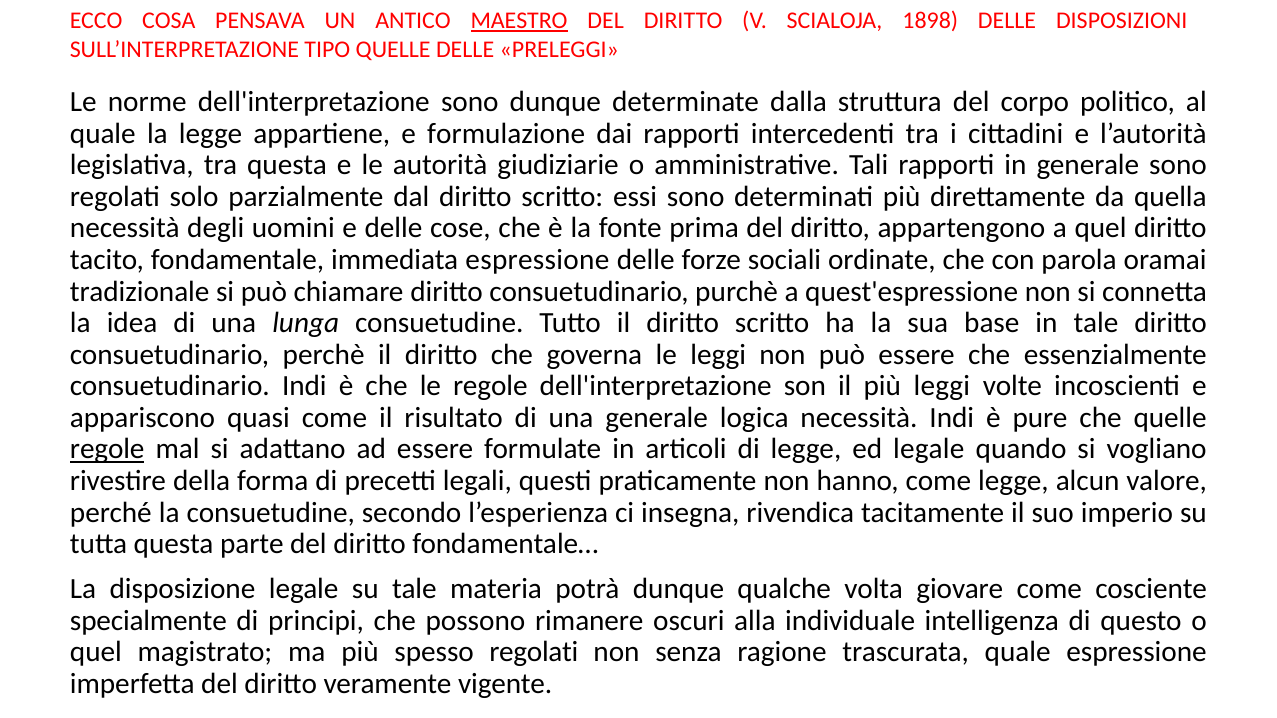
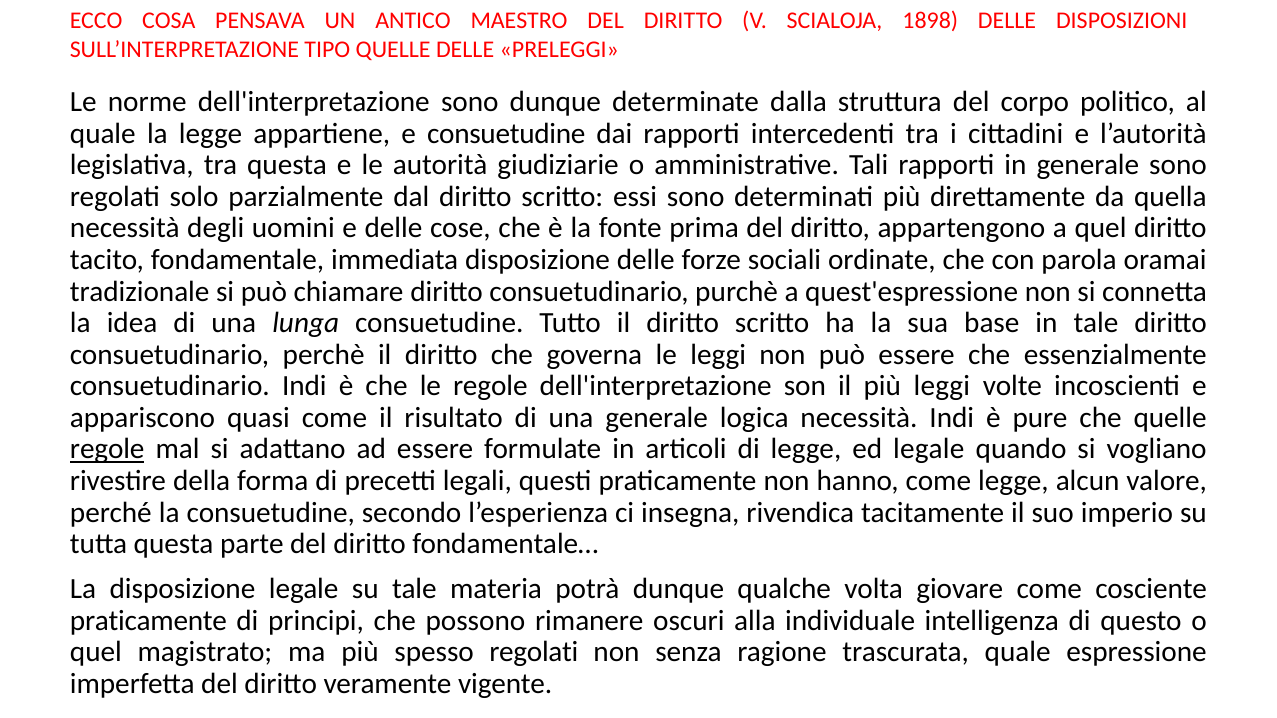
MAESTRO underline: present -> none (519, 21)
e formulazione: formulazione -> consuetudine (506, 134)
immediata espressione: espressione -> disposizione (538, 260)
specialmente: specialmente -> praticamente (148, 621)
